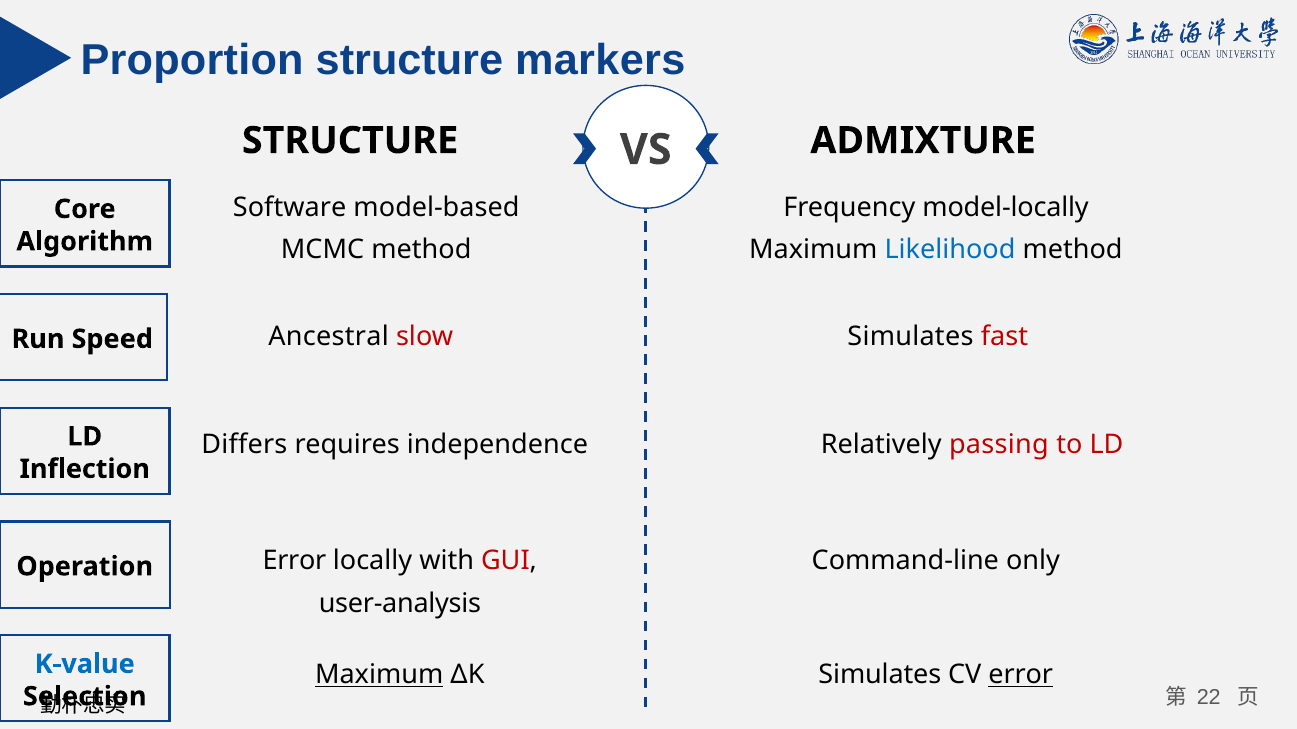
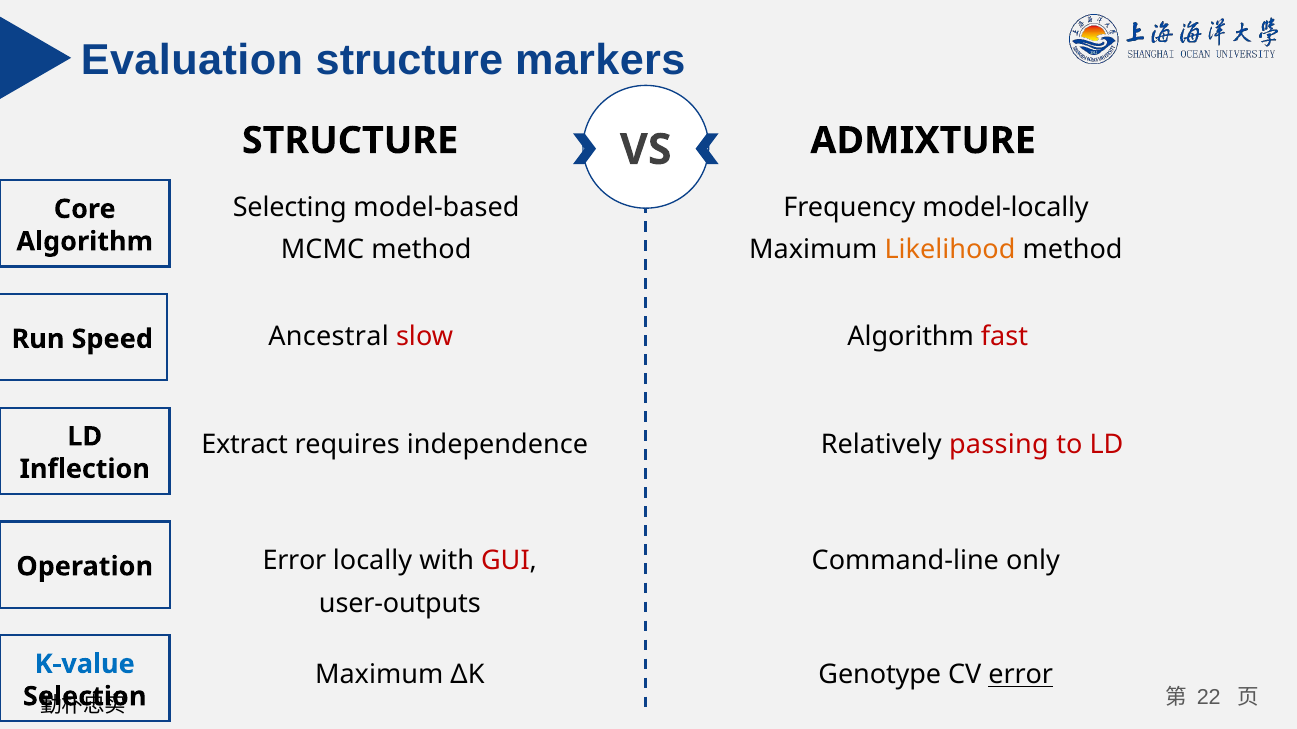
Proportion: Proportion -> Evaluation (192, 61)
Software: Software -> Selecting (290, 207)
Likelihood colour: blue -> orange (950, 250)
slow Simulates: Simulates -> Algorithm (911, 337)
Differs: Differs -> Extract (245, 445)
user‑analysis: user‑analysis -> user‑outputs (400, 604)
Maximum underline: present -> none (379, 675)
ΔK Simulates: Simulates -> Genotype (880, 675)
